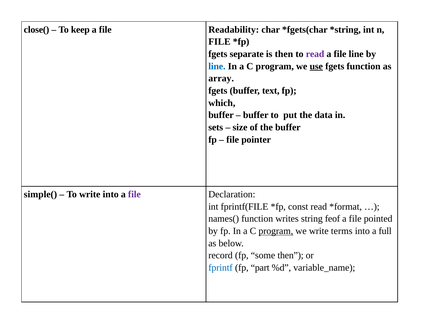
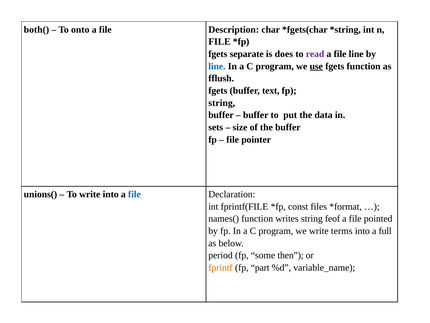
close(: close( -> both( (36, 30)
keep: keep -> onto (80, 30)
Readability: Readability -> Description (234, 30)
is then: then -> does (284, 54)
array: array -> fflush (221, 78)
which: which -> string (222, 103)
simple(: simple( -> unions( (40, 194)
file colour: purple -> blue (134, 194)
const read: read -> files (319, 206)
program underline: present -> none (276, 231)
record: record -> period (220, 255)
fprintf colour: blue -> orange (220, 267)
